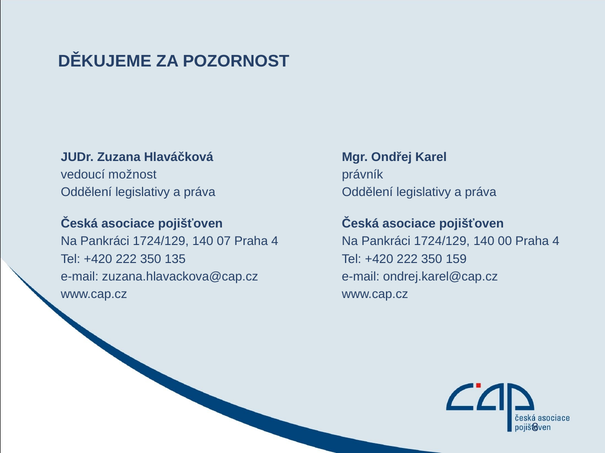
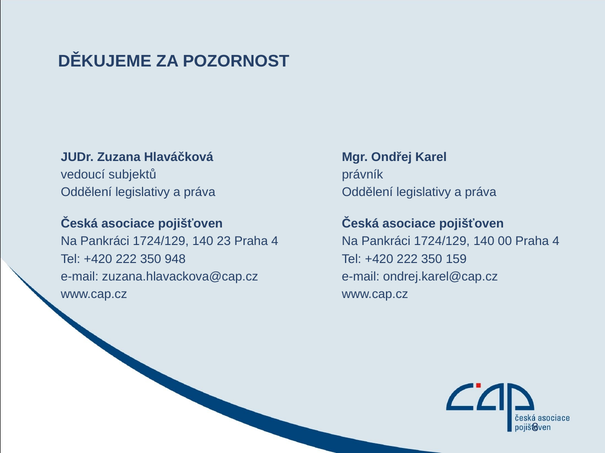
možnost: možnost -> subjektů (132, 175)
07: 07 -> 23 (224, 242)
135: 135 -> 948 (175, 259)
